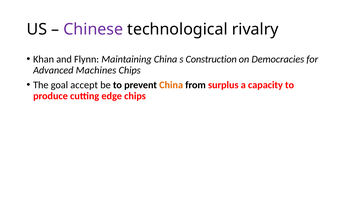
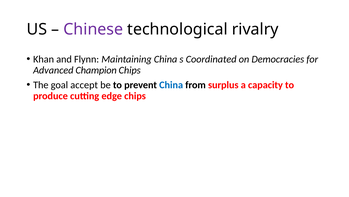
Construction: Construction -> Coordinated (211, 59)
Machines: Machines -> Champion (96, 70)
China colour: orange -> blue (171, 85)
